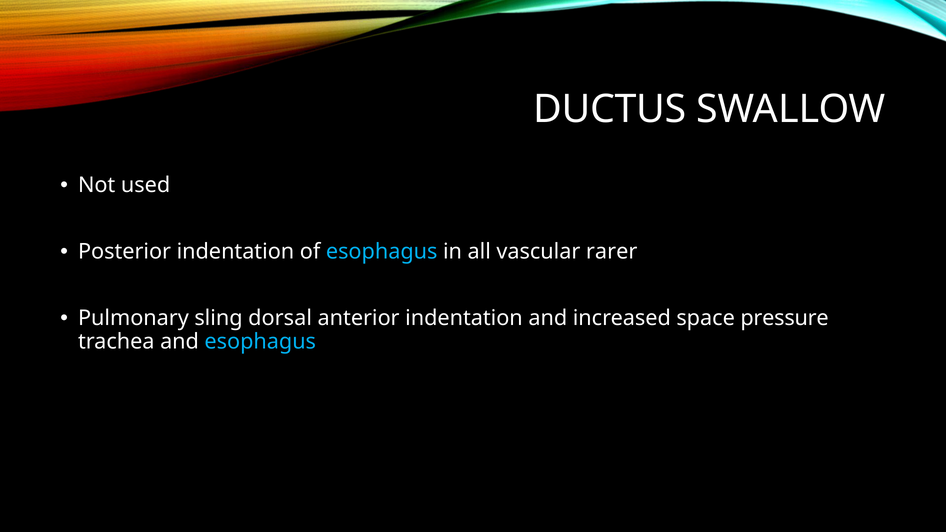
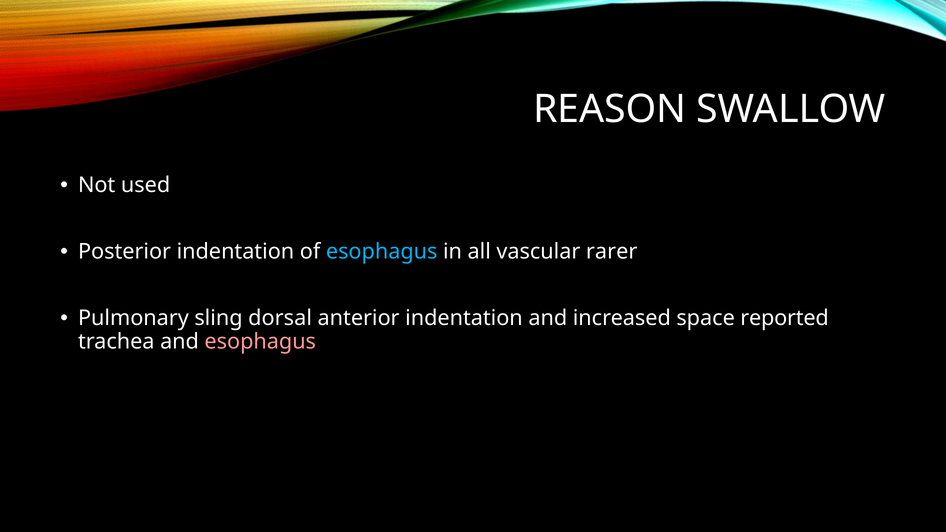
DUCTUS: DUCTUS -> REASON (610, 109)
pressure: pressure -> reported (785, 318)
esophagus colour: light blue -> pink (260, 342)
